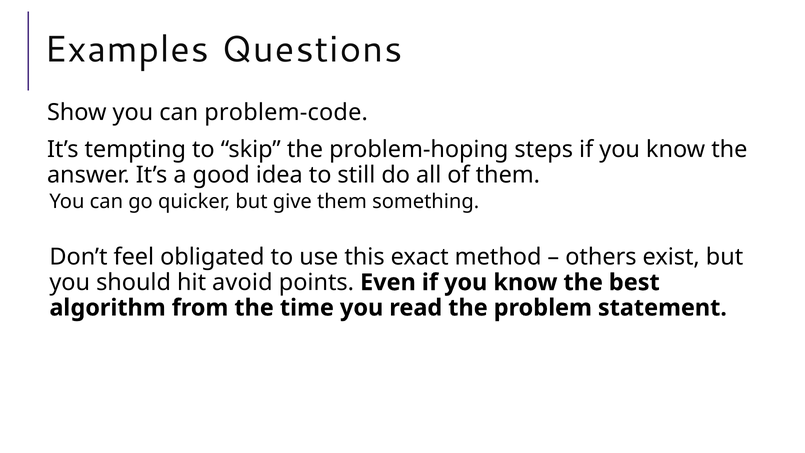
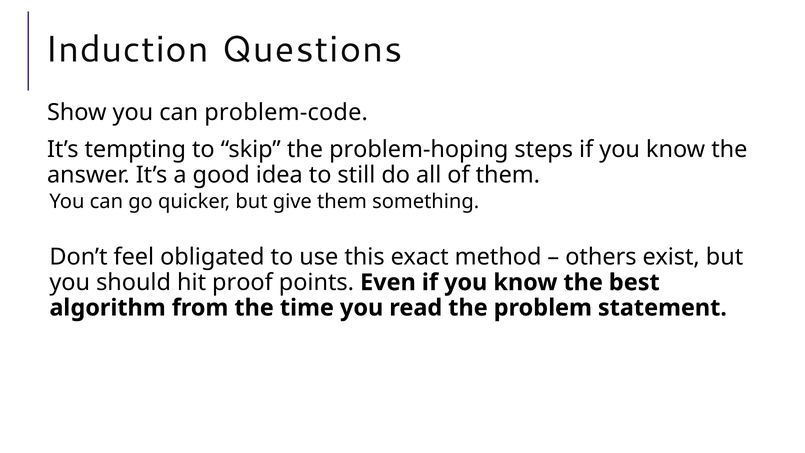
Examples: Examples -> Induction (127, 49)
avoid: avoid -> proof (242, 282)
